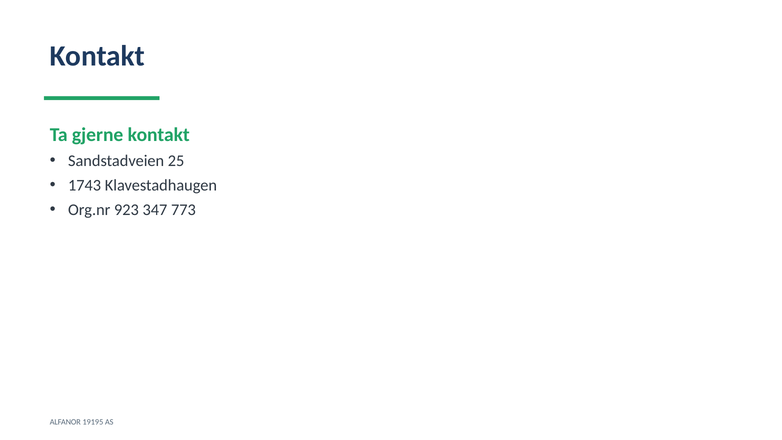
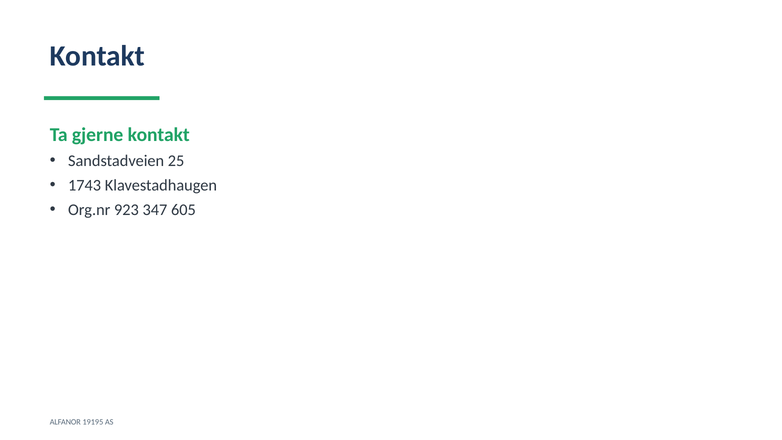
773: 773 -> 605 (183, 210)
